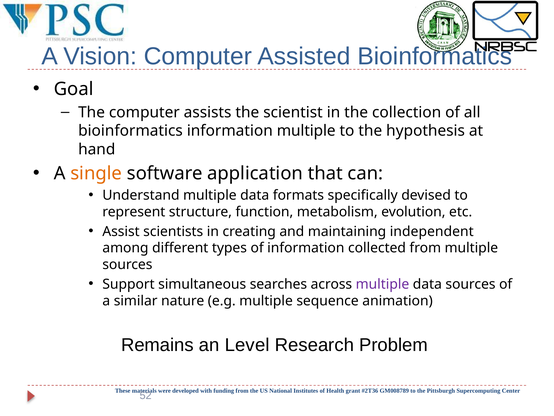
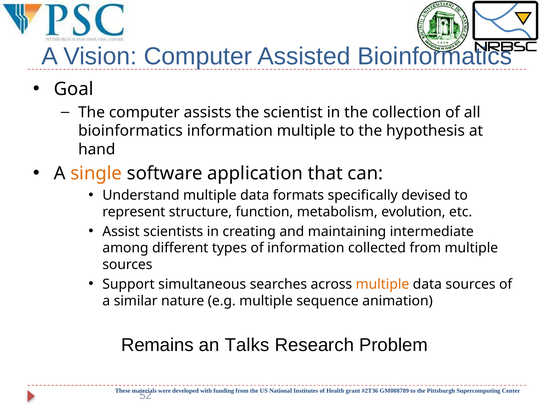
independent: independent -> intermediate (432, 231)
multiple colour: purple -> orange (382, 284)
Level: Level -> Talks (247, 344)
